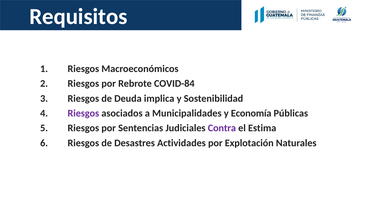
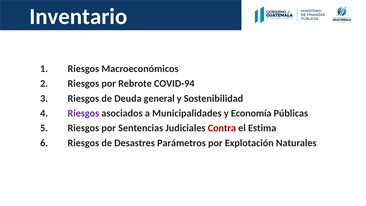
Requisitos: Requisitos -> Inventario (78, 17)
COVID-84: COVID-84 -> COVID-94 (174, 84)
implica: implica -> general (159, 98)
Contra colour: purple -> red (222, 128)
Actividades: Actividades -> Parámetros (181, 143)
